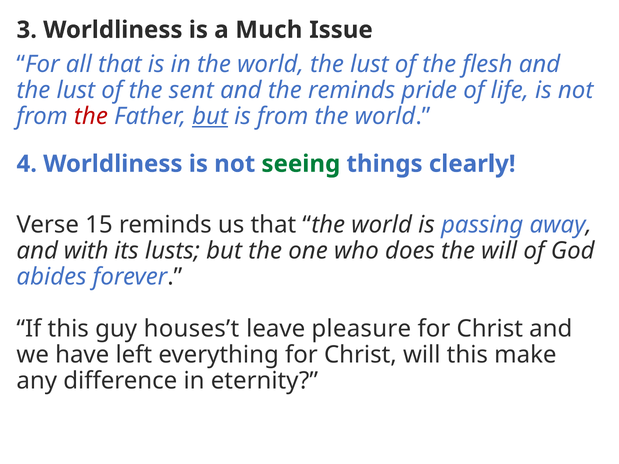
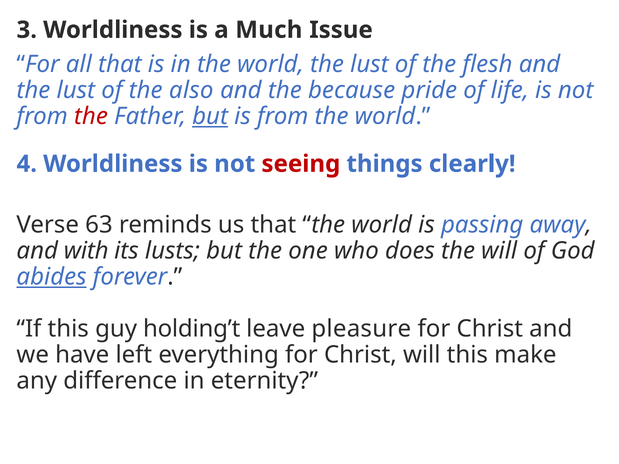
sent: sent -> also (191, 90)
the reminds: reminds -> because (352, 90)
seeing colour: green -> red (301, 164)
15: 15 -> 63 (99, 225)
abides underline: none -> present (52, 277)
houses’t: houses’t -> holding’t (192, 329)
